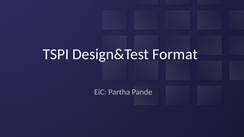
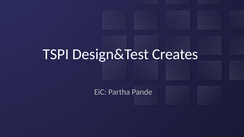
Format: Format -> Creates (175, 54)
